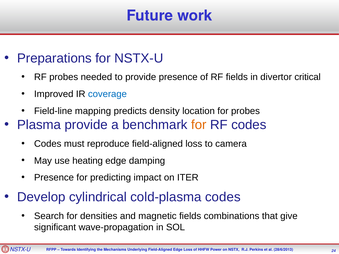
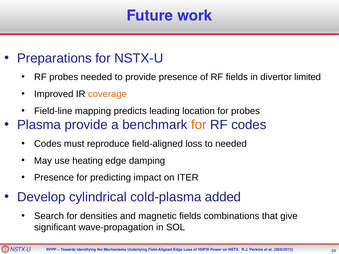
critical: critical -> limited (308, 77)
coverage colour: blue -> orange (107, 94)
density: density -> leading (165, 111)
to camera: camera -> needed (231, 144)
cold-plasma codes: codes -> added (223, 197)
